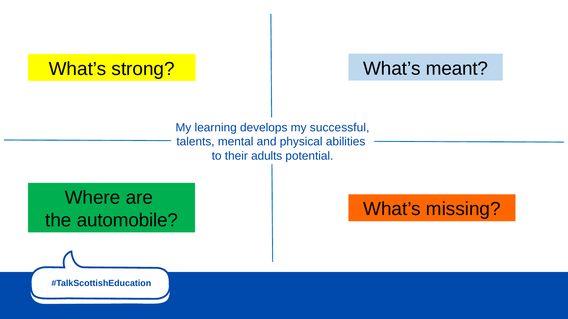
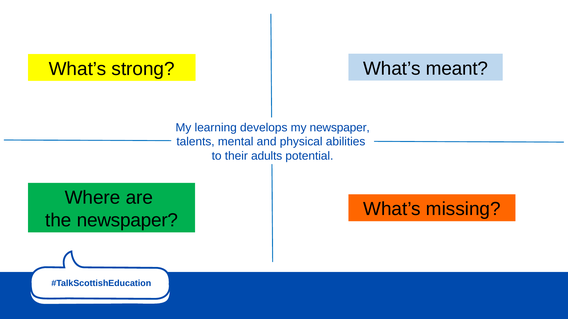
my successful: successful -> newspaper (340, 128)
the automobile: automobile -> newspaper (127, 221)
